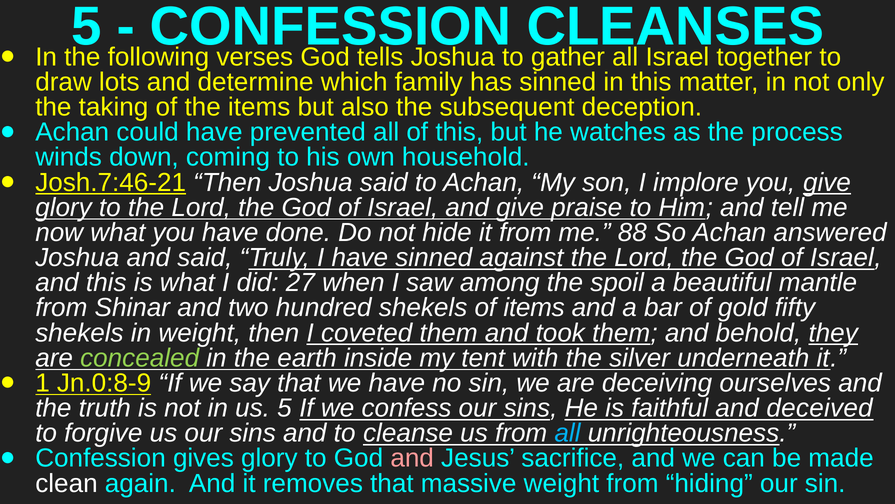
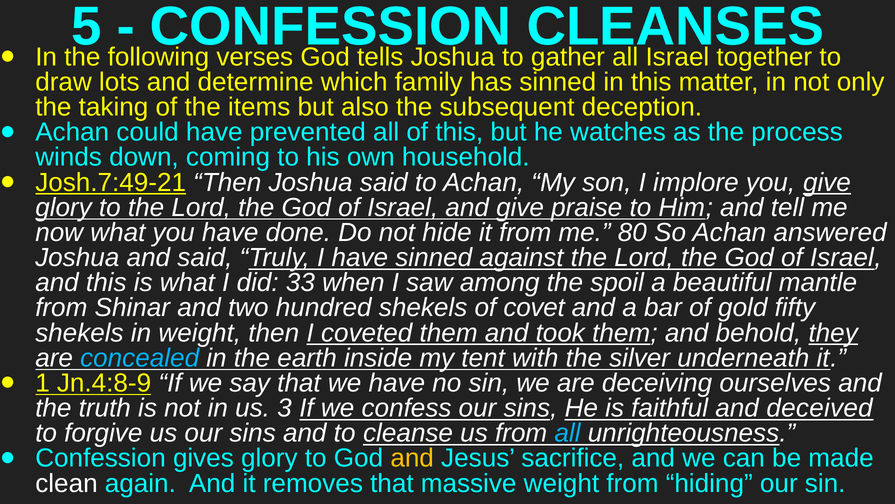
Josh.7:46-21: Josh.7:46-21 -> Josh.7:49-21 (111, 182)
88: 88 -> 80 (632, 232)
27: 27 -> 33 (300, 282)
of items: items -> covet (534, 307)
concealed colour: light green -> light blue (140, 358)
Jn.0:8-9: Jn.0:8-9 -> Jn.4:8-9 (104, 383)
us 5: 5 -> 3 (284, 408)
and colour: pink -> yellow (412, 458)
